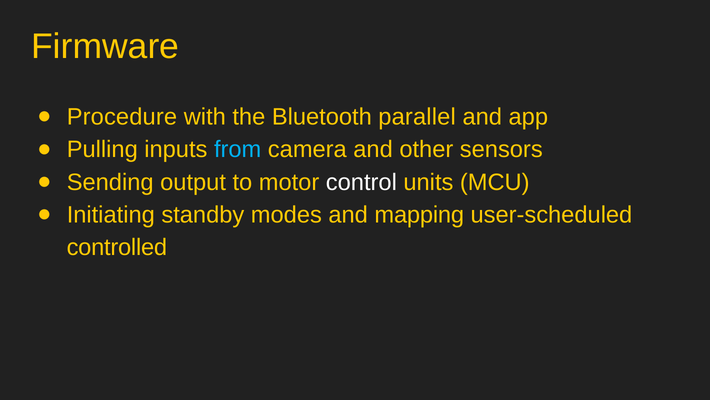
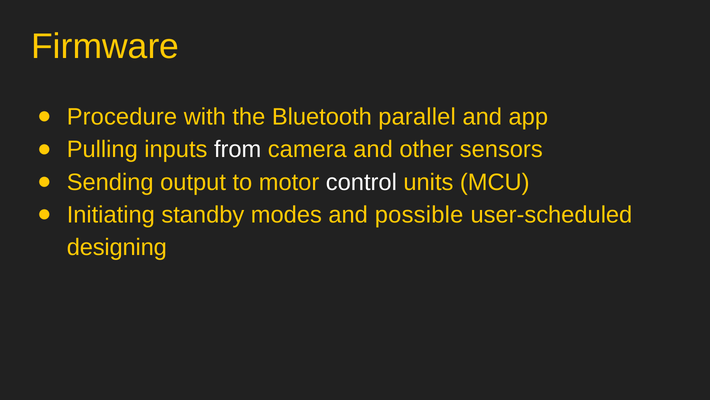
from colour: light blue -> white (238, 149)
mapping: mapping -> possible (419, 215)
controlled: controlled -> designing (117, 247)
